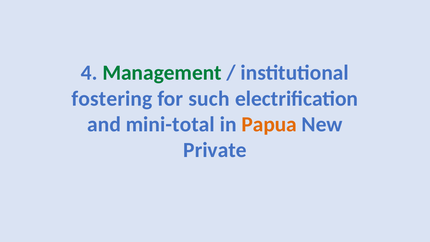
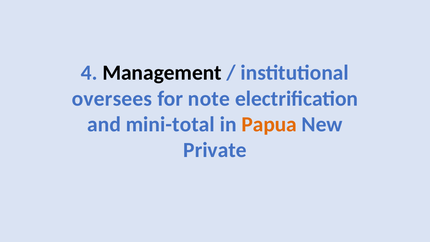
Management colour: green -> black (162, 73)
fostering: fostering -> oversees (112, 99)
such: such -> note (209, 99)
